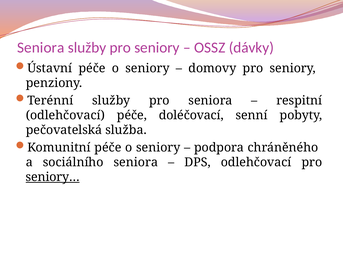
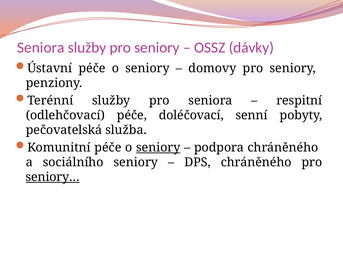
seniory underline: none -> present (158, 148)
sociálního seniora: seniora -> seniory (136, 162)
DPS odlehčovací: odlehčovací -> chráněného (256, 162)
